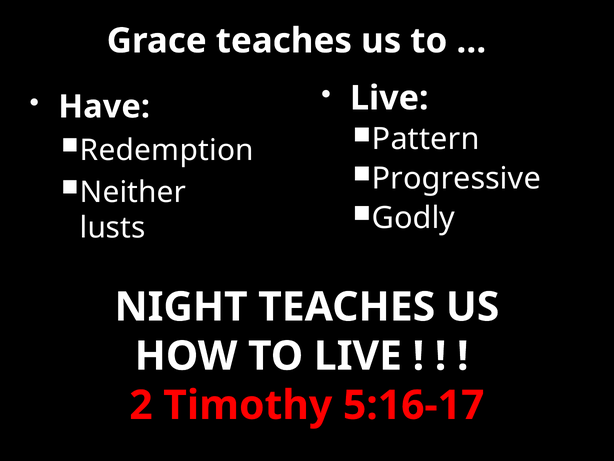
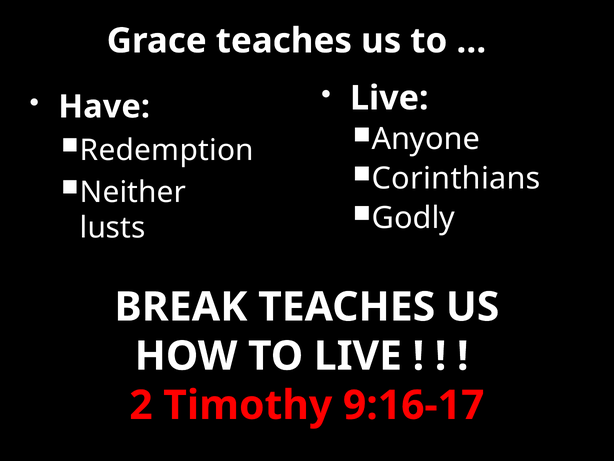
Pattern: Pattern -> Anyone (426, 139)
Progressive: Progressive -> Corinthians (456, 178)
NIGHT: NIGHT -> BREAK (181, 307)
5:16-17: 5:16-17 -> 9:16-17 (414, 405)
